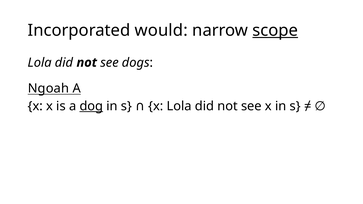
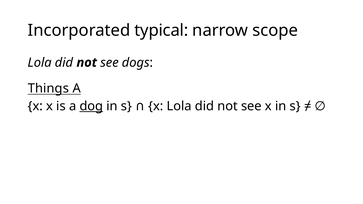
would: would -> typical (161, 30)
scope underline: present -> none (275, 30)
Ngoah: Ngoah -> Things (48, 89)
